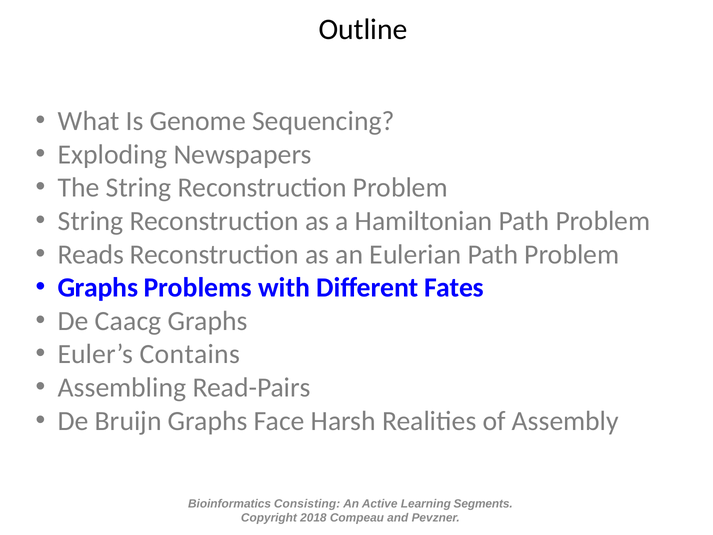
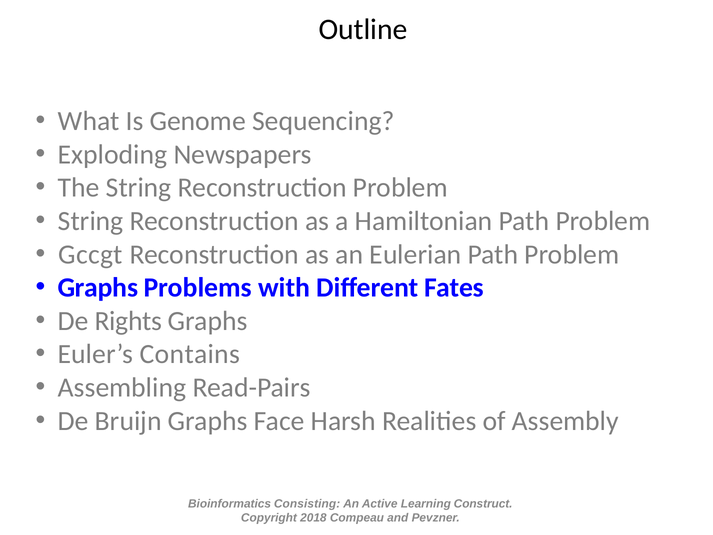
Reads: Reads -> Gccgt (91, 254)
Caacg: Caacg -> Rights (128, 321)
Segments: Segments -> Construct (483, 504)
